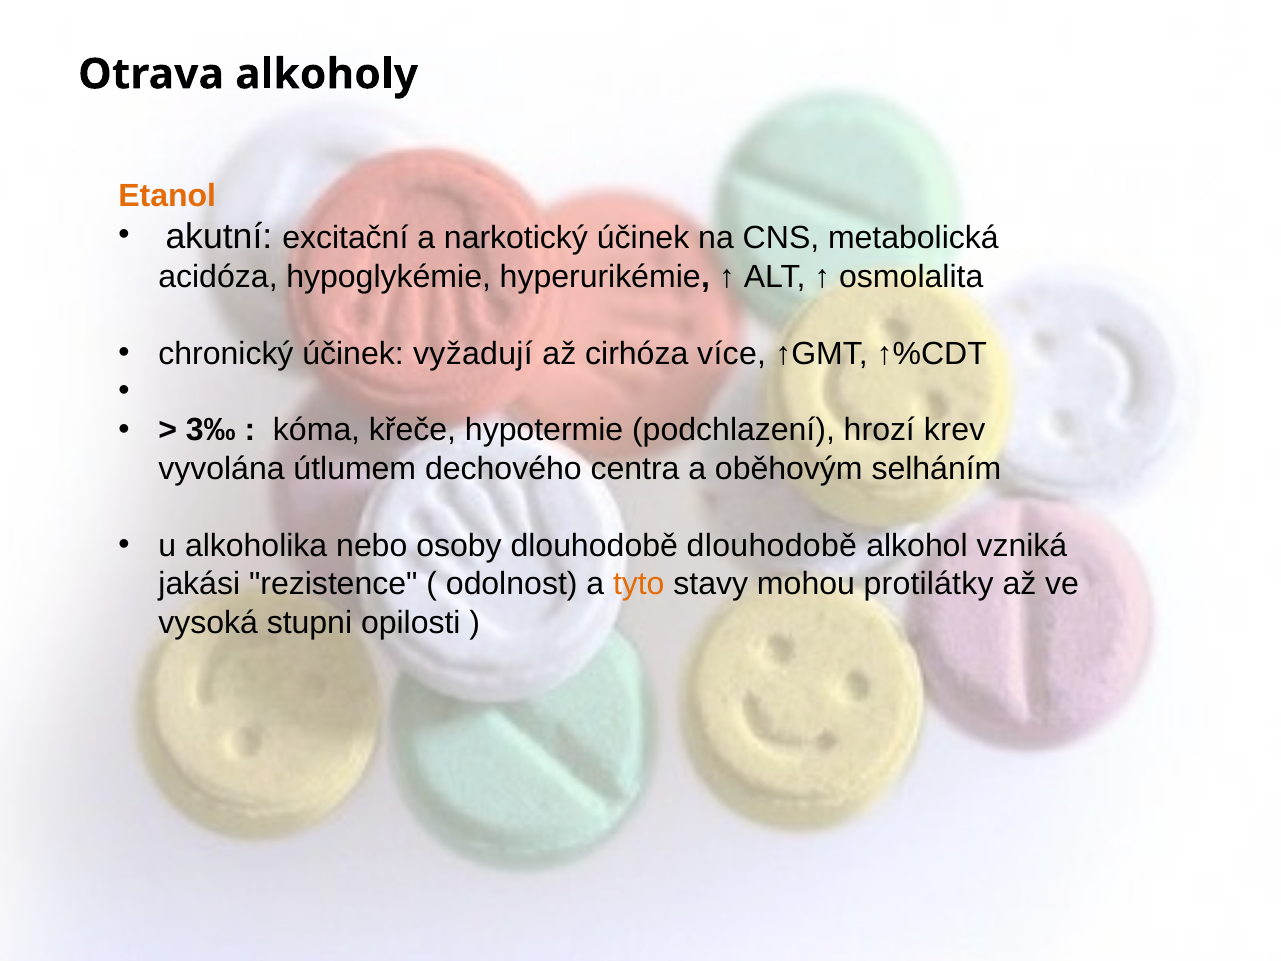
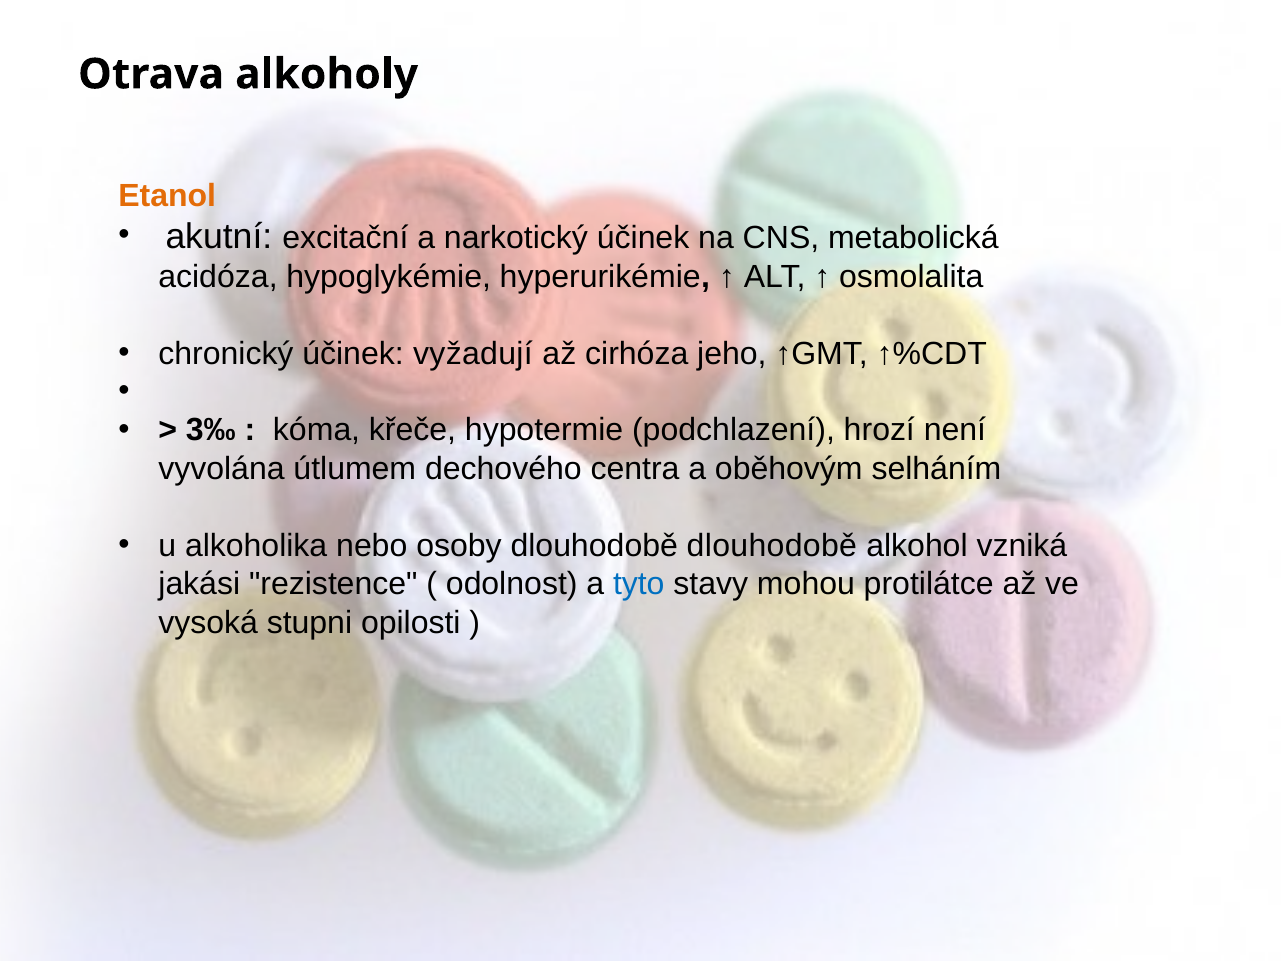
více: více -> jeho (732, 353)
krev: krev -> není (955, 430)
tyto colour: orange -> blue (639, 584)
protilátky: protilátky -> protilátce (929, 584)
